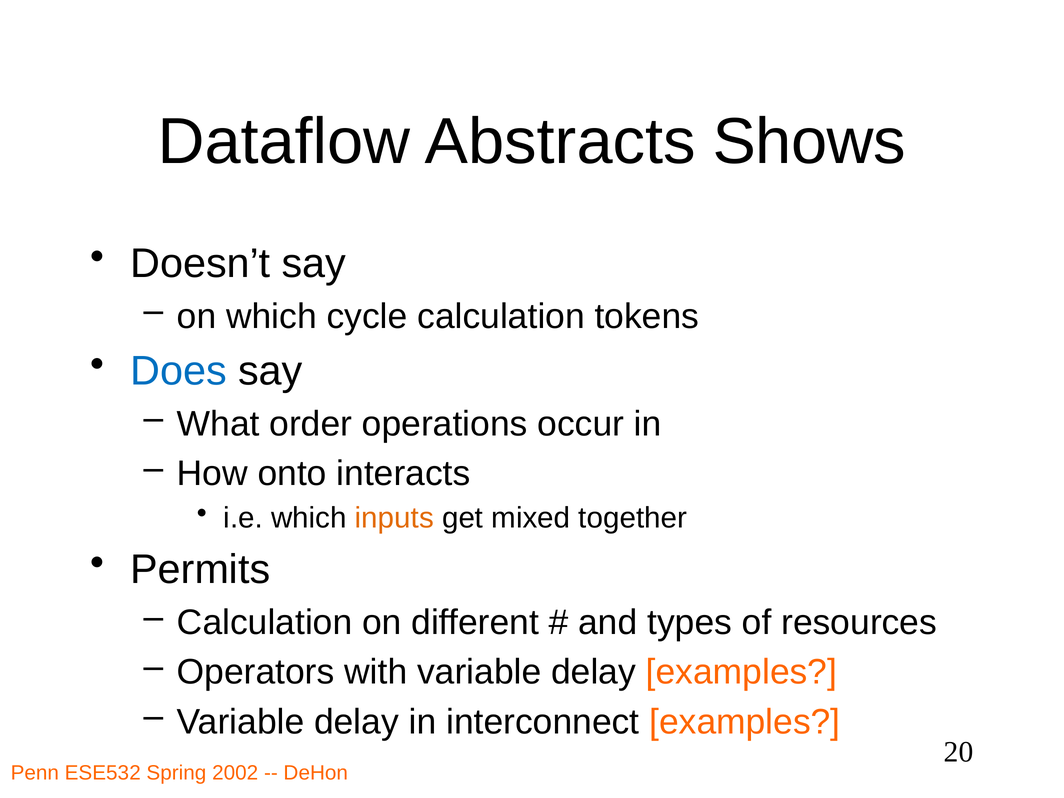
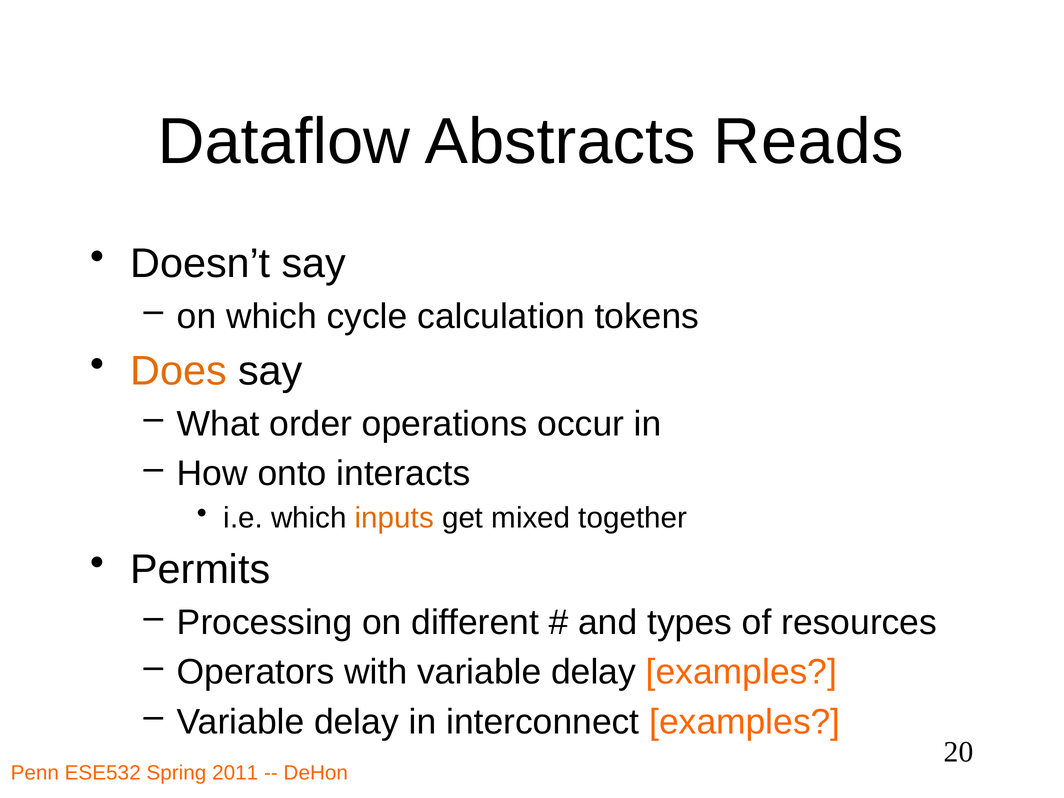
Shows: Shows -> Reads (809, 142)
Does colour: blue -> orange (179, 371)
Calculation: Calculation -> Processing (265, 623)
2002: 2002 -> 2011 (235, 773)
